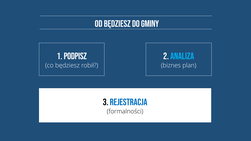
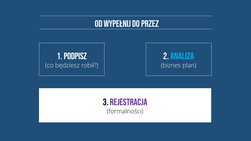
od będziesz: będziesz -> wypełnij (117, 24)
gminy: gminy -> przez (150, 24)
rejestracja colour: blue -> purple (129, 102)
